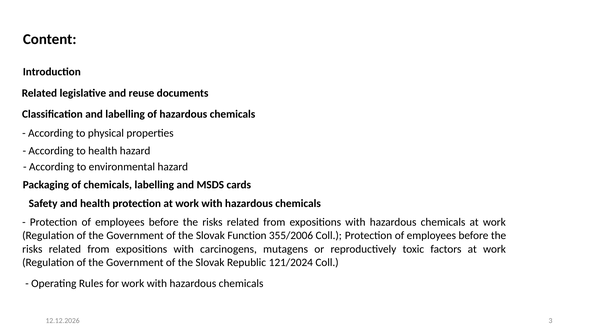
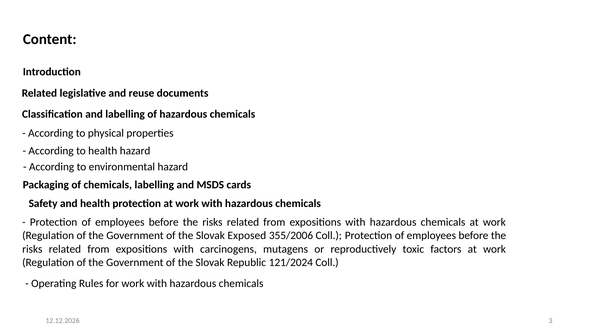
Function: Function -> Exposed (247, 236)
